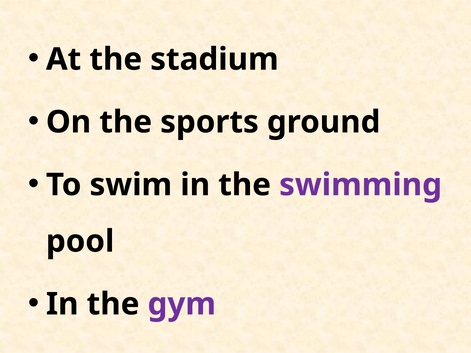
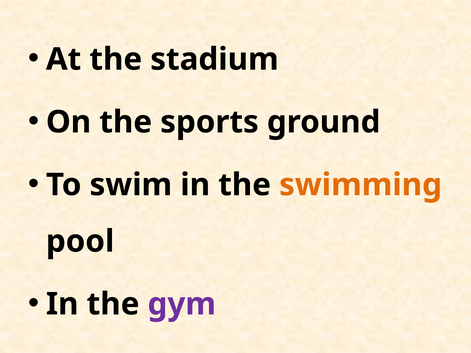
swimming colour: purple -> orange (361, 185)
